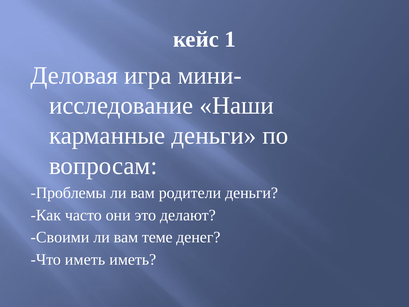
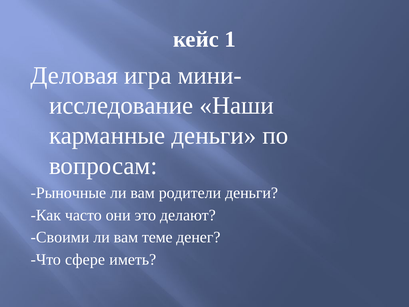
Проблемы: Проблемы -> Рыночные (68, 193)
Что иметь: иметь -> сфере (85, 259)
